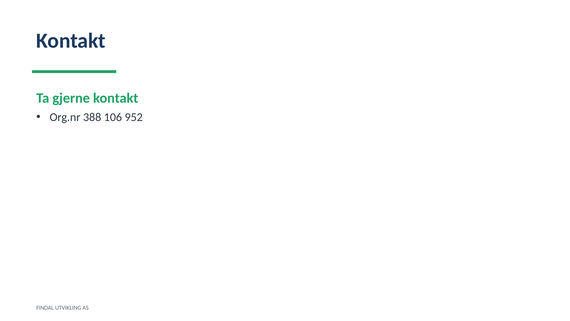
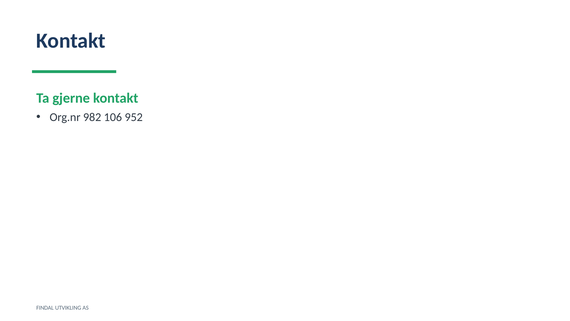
388: 388 -> 982 (92, 117)
